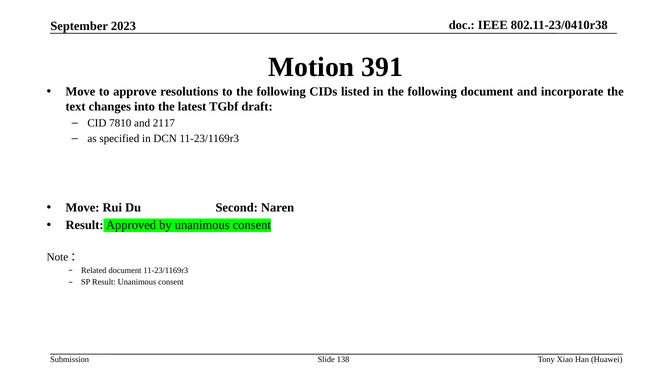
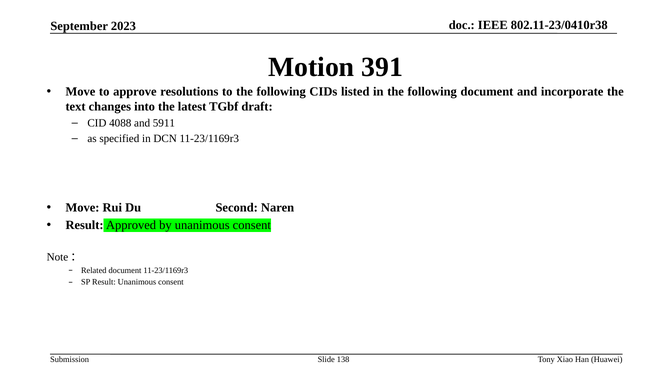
7810: 7810 -> 4088 (120, 123)
2117: 2117 -> 5911 (164, 123)
